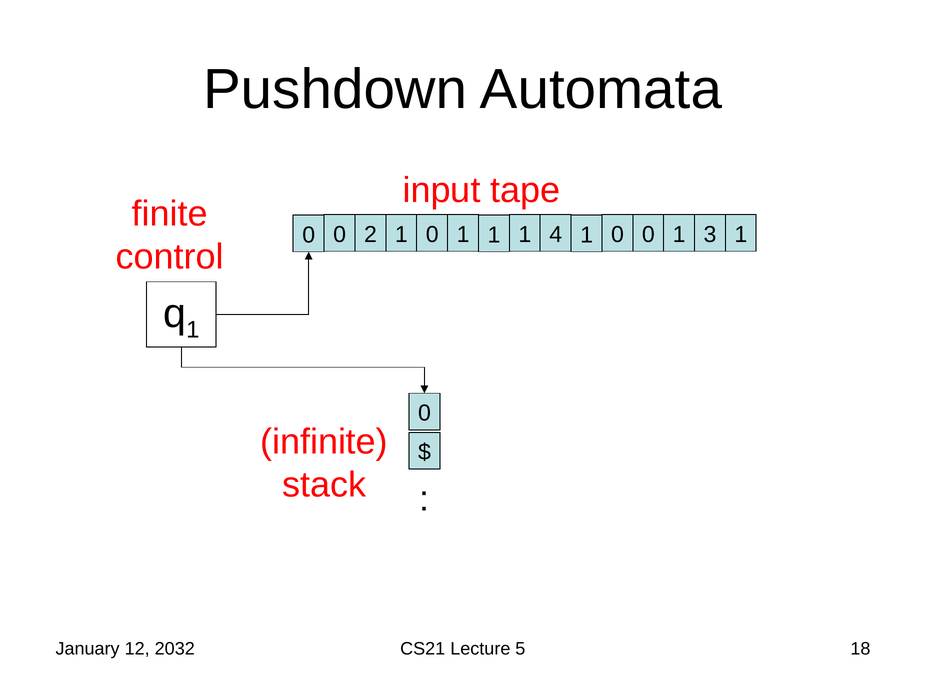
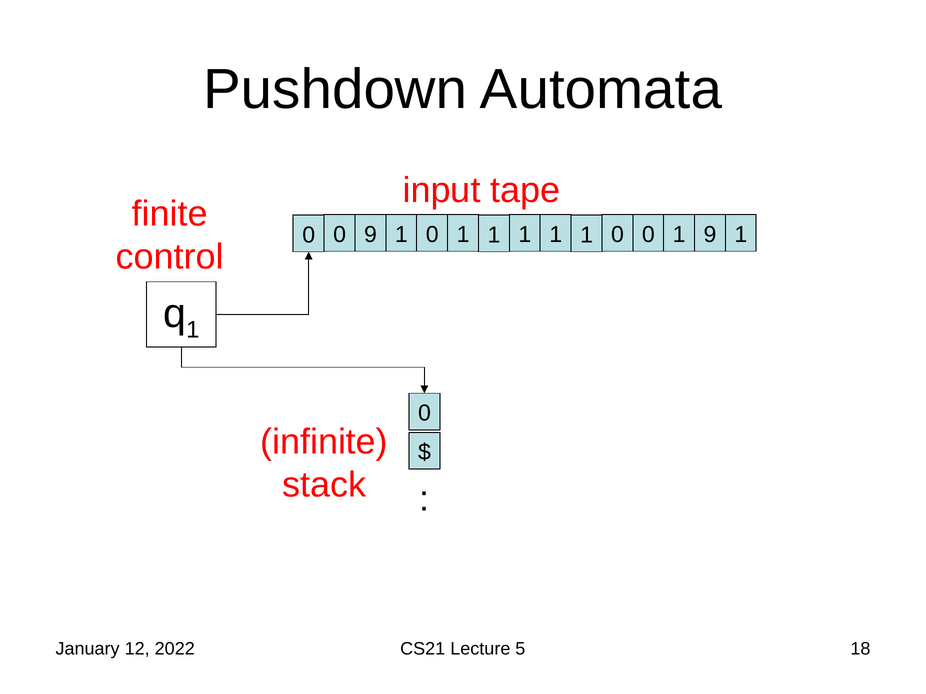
0 2: 2 -> 9 (371, 235)
4: 4 -> 1 (556, 235)
1 3: 3 -> 9 (710, 235)
2032: 2032 -> 2022 (175, 649)
